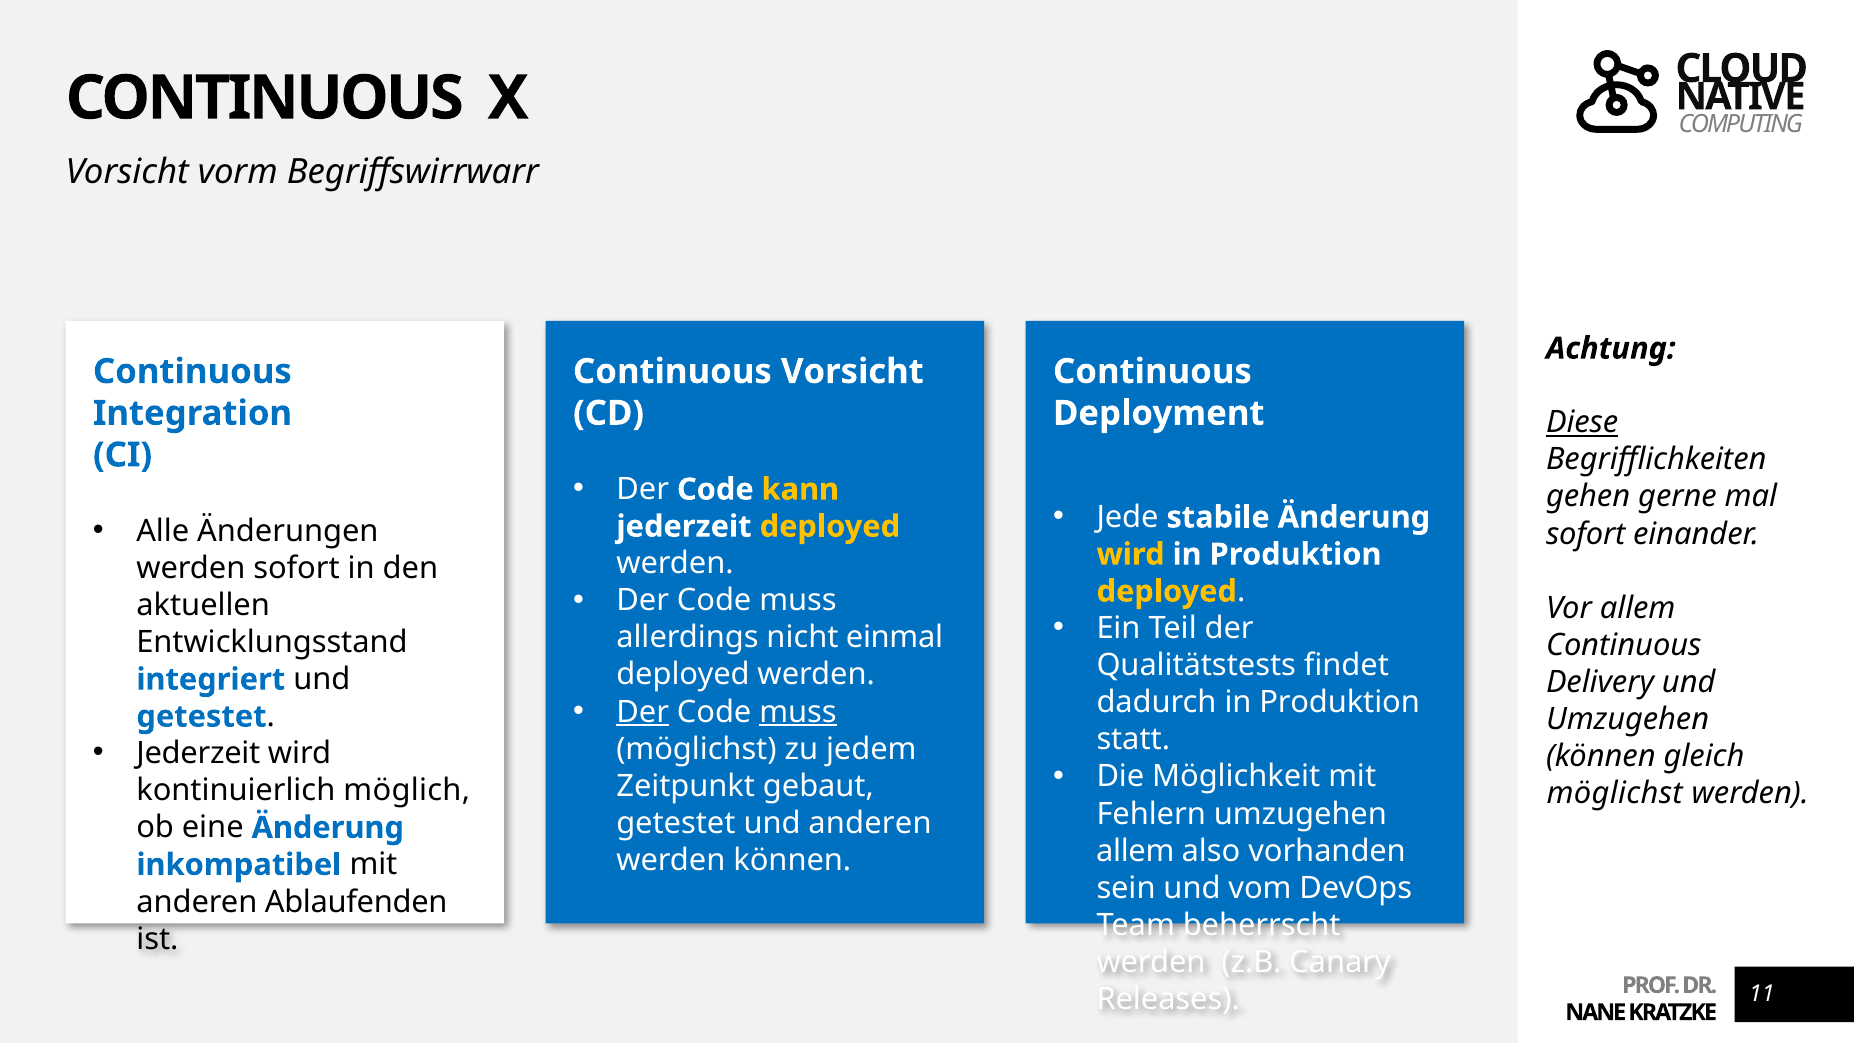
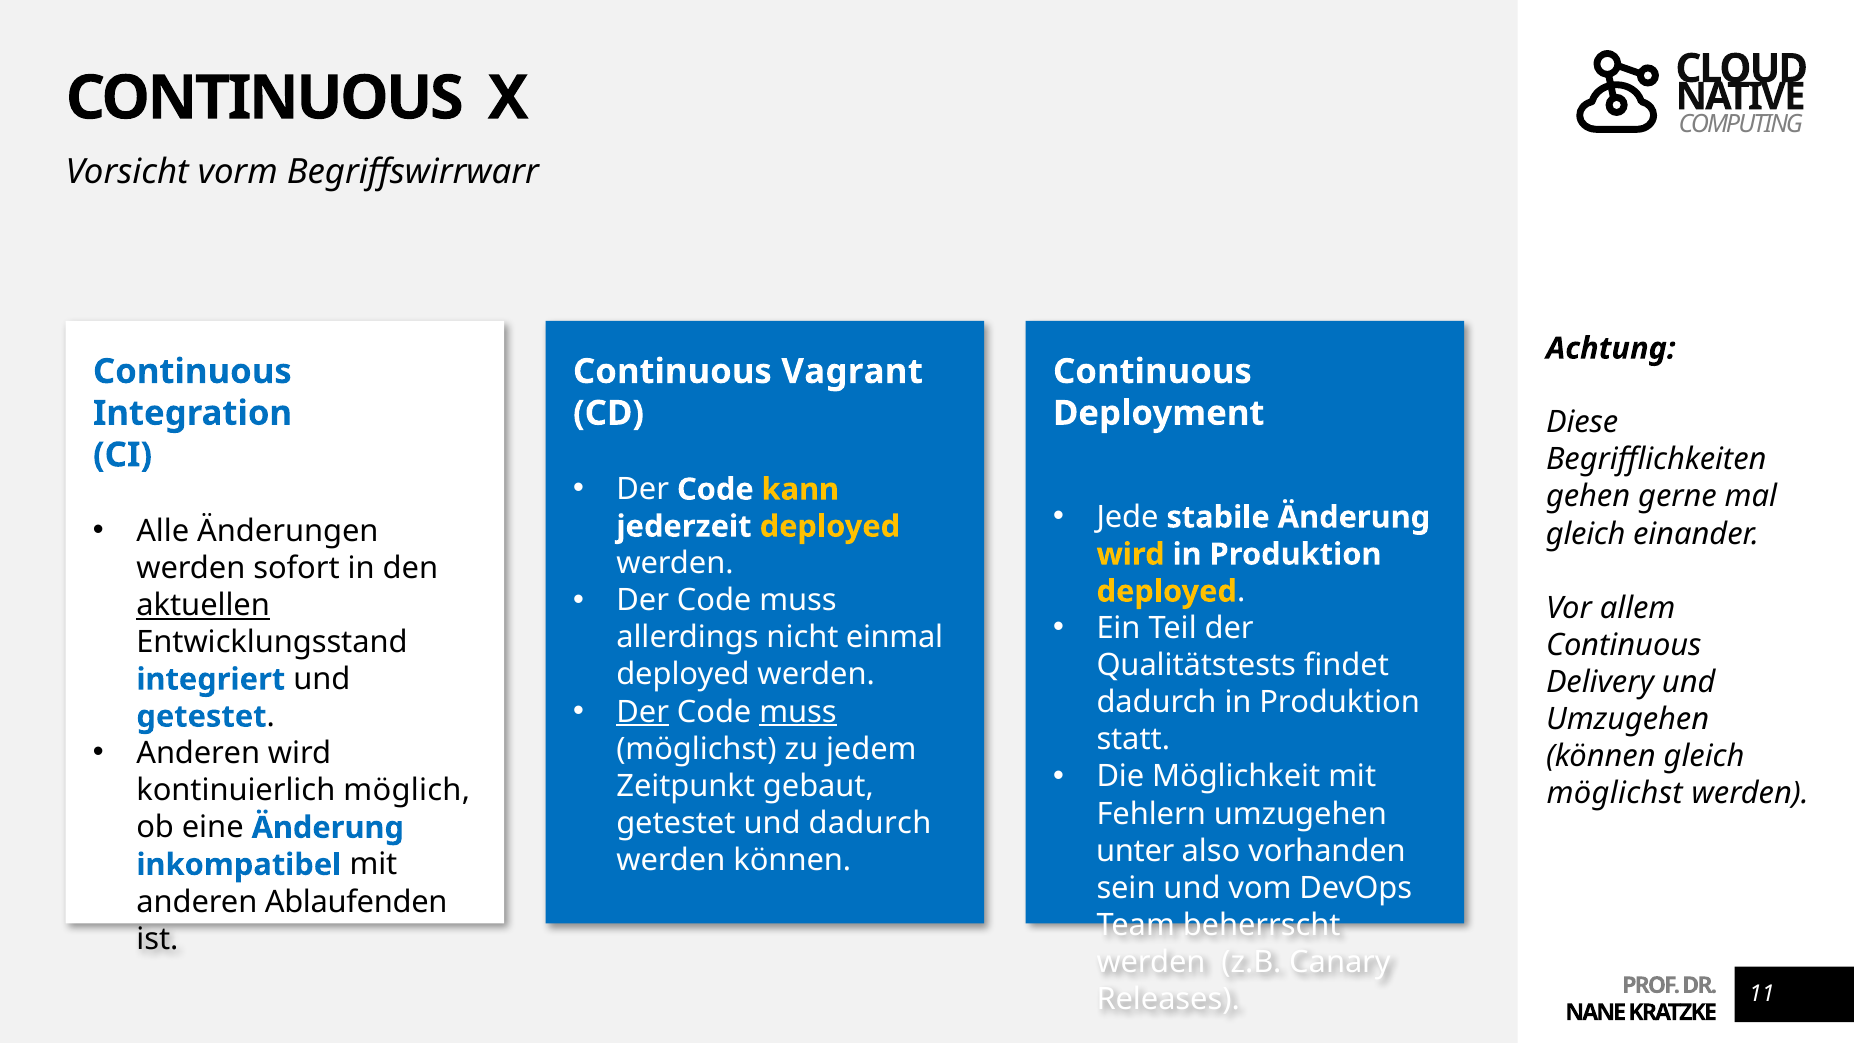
Continuous Vorsicht: Vorsicht -> Vagrant (852, 372)
Diese underline: present -> none (1582, 423)
sofort: sofort -> gleich (1586, 534)
aktuellen underline: none -> present (203, 605)
Jederzeit: Jederzeit -> Anderen (198, 753)
und anderen: anderen -> dadurch (870, 823)
allem: allem -> unter (1135, 851)
